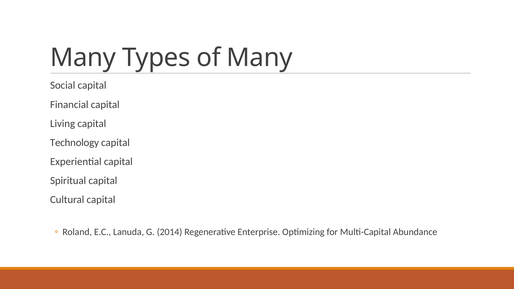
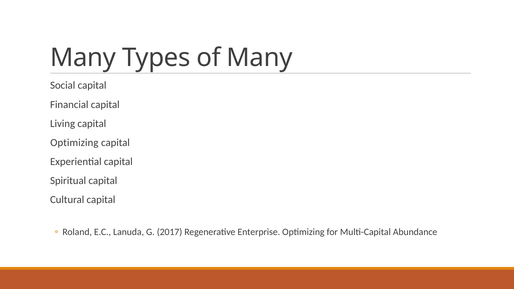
Technology: Technology -> Optimizing (74, 143)
2014: 2014 -> 2017 (170, 232)
